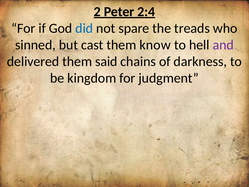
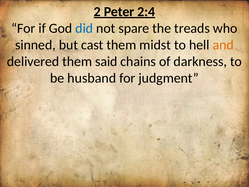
know: know -> midst (155, 45)
and colour: purple -> orange (223, 45)
kingdom: kingdom -> husband (92, 78)
